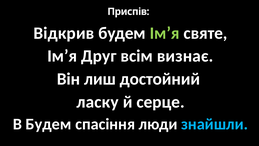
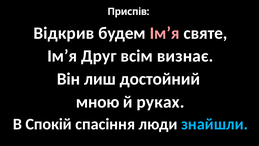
Ім’я colour: light green -> pink (165, 33)
ласку: ласку -> мною (98, 102)
серце: серце -> руках (160, 102)
В Будем: Будем -> Спокій (49, 124)
